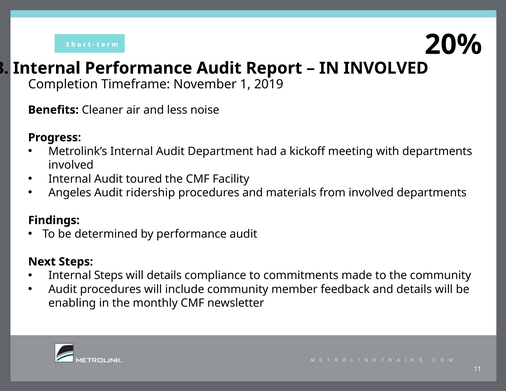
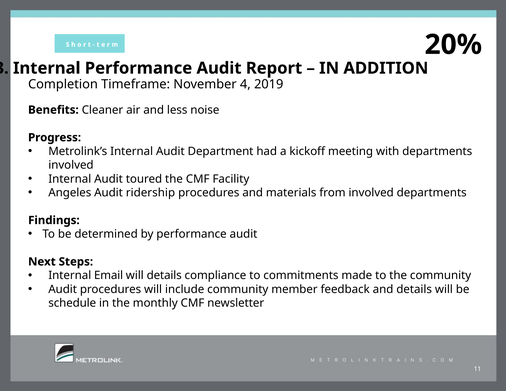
IN INVOLVED: INVOLVED -> ADDITION (386, 68)
1: 1 -> 4 (245, 84)
Internal Steps: Steps -> Email (109, 276)
enabling: enabling -> schedule (72, 303)
